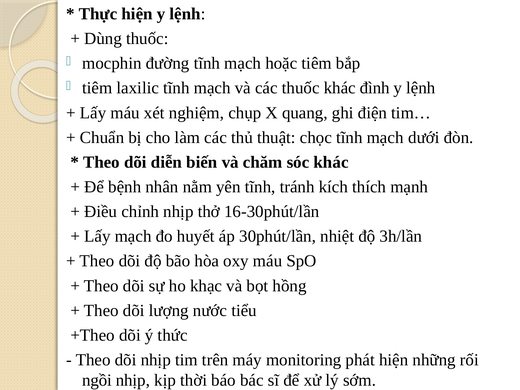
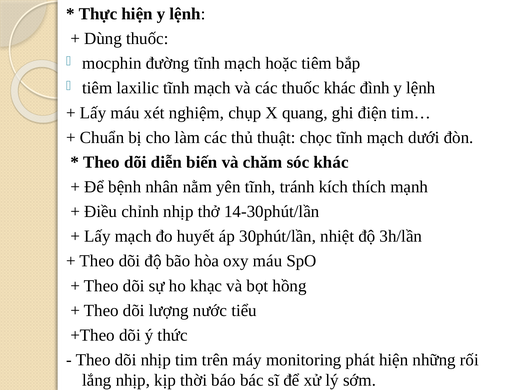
16-30phút/lần: 16-30phút/lần -> 14-30phút/lần (272, 212)
ngồi: ngồi -> lắng (97, 380)
